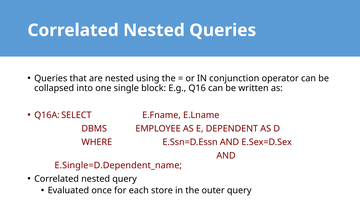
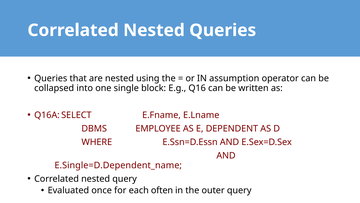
conjunction: conjunction -> assumption (234, 78)
store: store -> often (162, 190)
